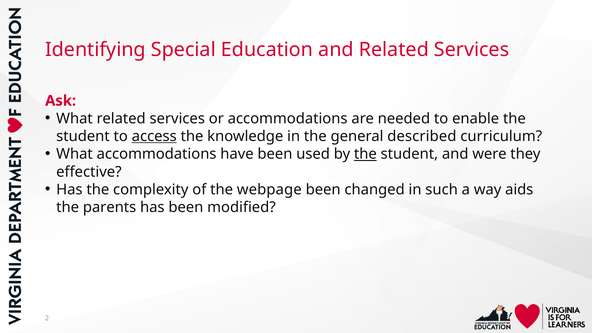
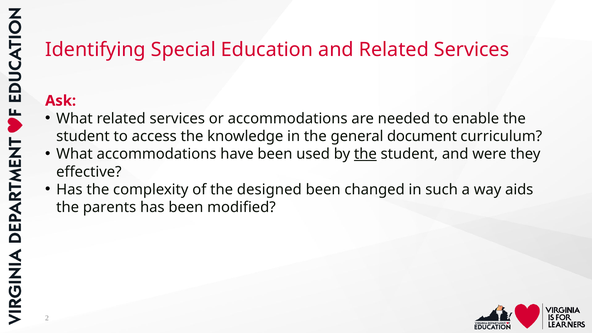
access underline: present -> none (154, 136)
described: described -> document (422, 136)
webpage: webpage -> designed (269, 190)
